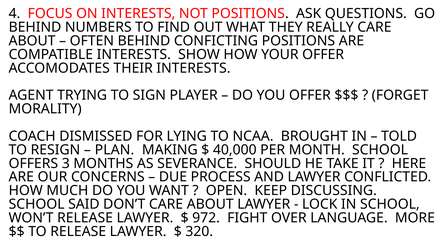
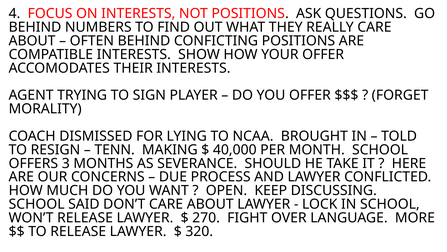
PLAN: PLAN -> TENN (115, 149)
972: 972 -> 270 (206, 217)
